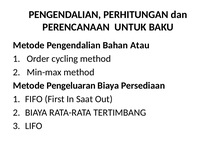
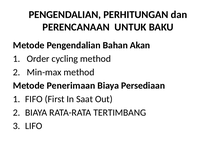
Atau: Atau -> Akan (140, 45)
Pengeluaran: Pengeluaran -> Penerimaan (71, 86)
